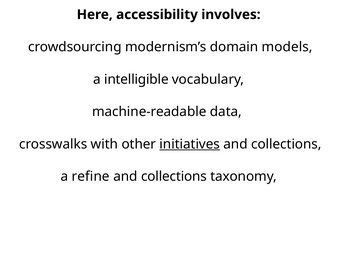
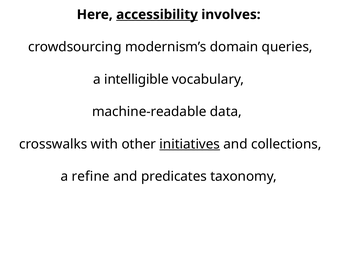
accessibility underline: none -> present (157, 15)
models: models -> queries (287, 47)
collections: collections -> predicates (174, 177)
